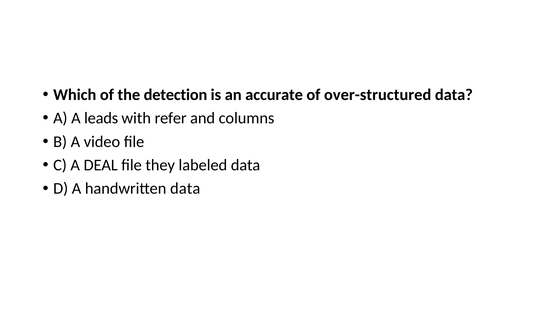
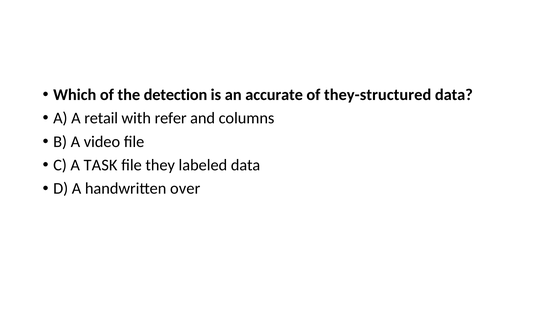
over-structured: over-structured -> they-structured (378, 95)
leads: leads -> retail (101, 118)
DEAL: DEAL -> TASK (101, 165)
handwritten data: data -> over (185, 189)
